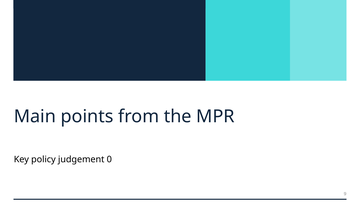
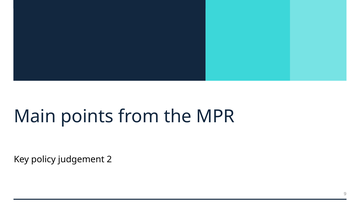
0: 0 -> 2 (109, 160)
